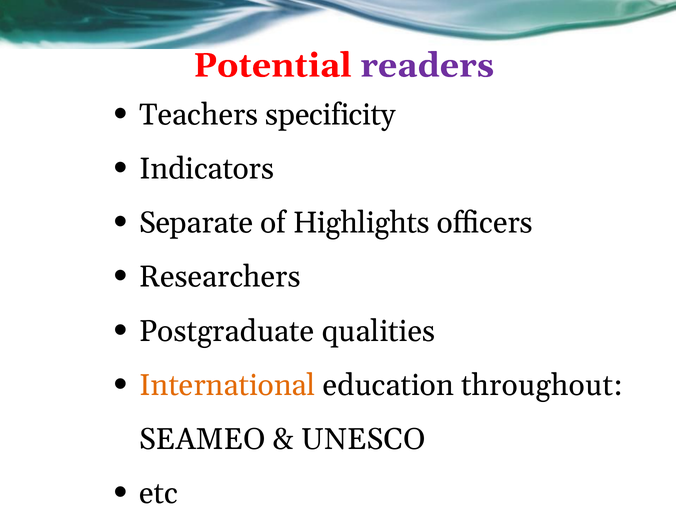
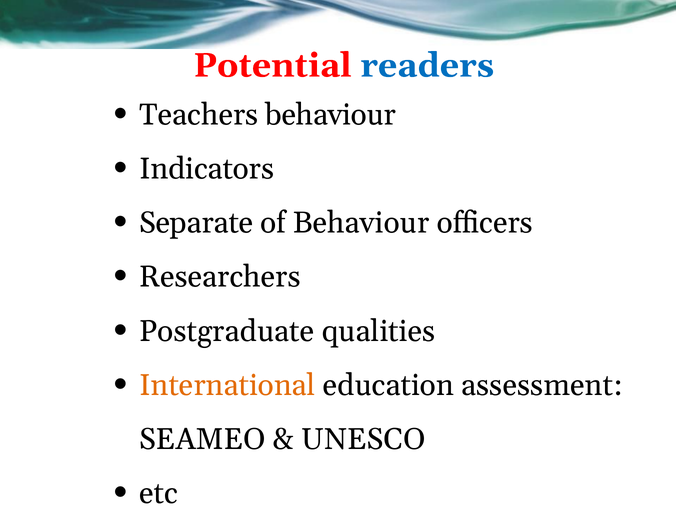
readers colour: purple -> blue (427, 65)
Teachers specificity: specificity -> behaviour (331, 115)
of Highlights: Highlights -> Behaviour (361, 223)
throughout: throughout -> assessment (542, 385)
